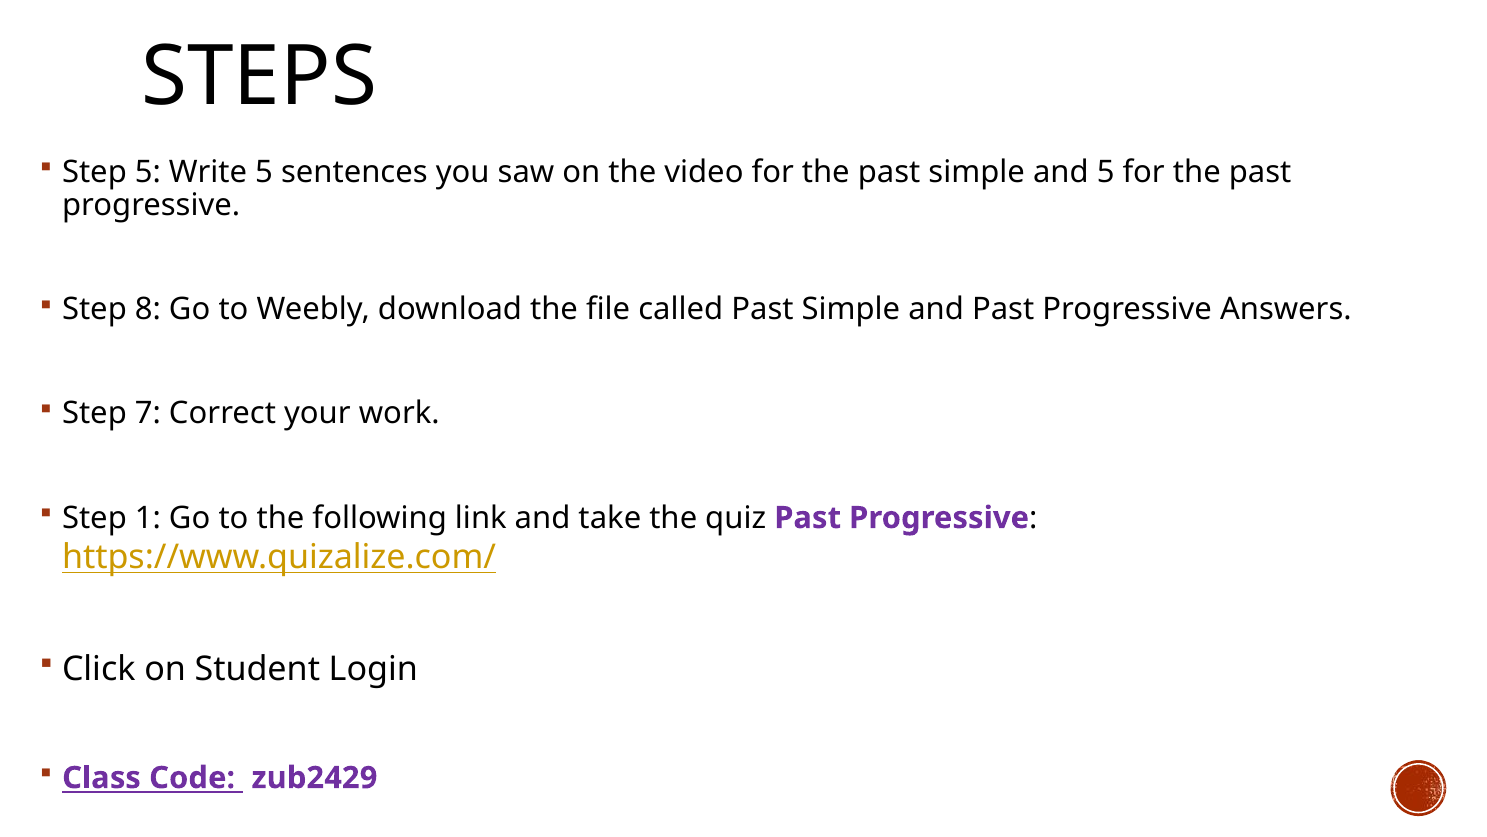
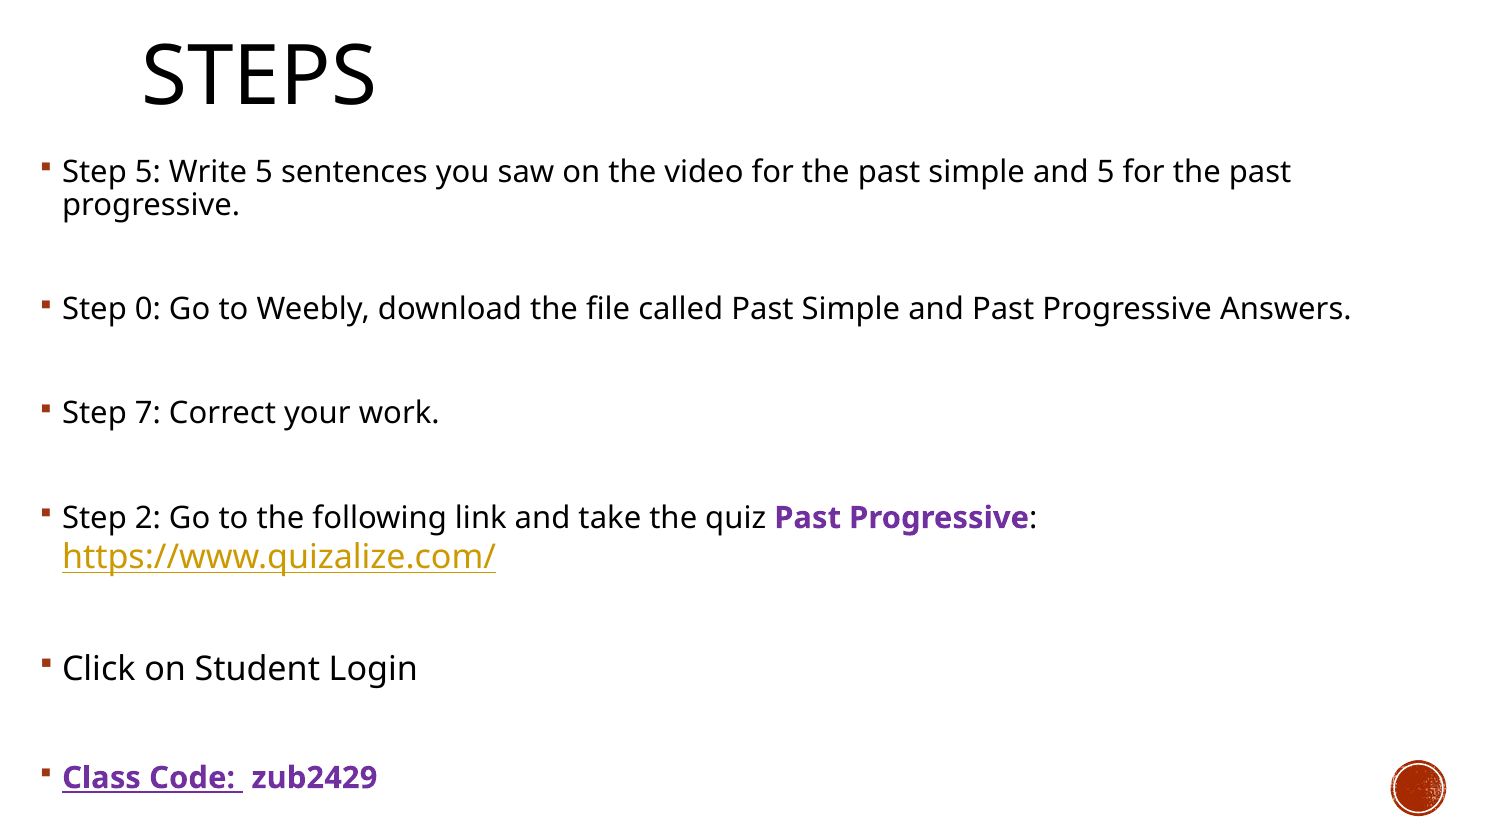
8: 8 -> 0 (148, 309)
1: 1 -> 2 (148, 518)
